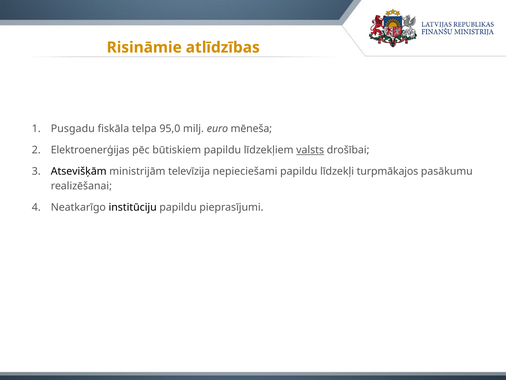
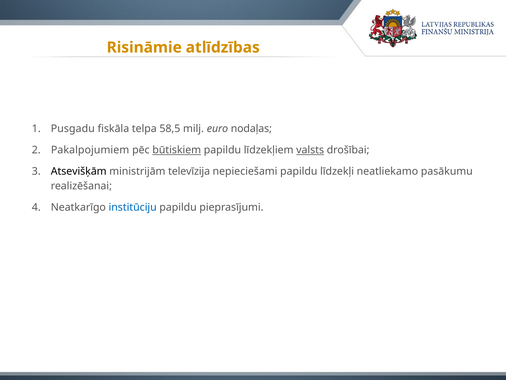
95,0: 95,0 -> 58,5 (170, 128)
mēneša: mēneša -> nodaļas (251, 128)
Elektroenerģijas: Elektroenerģijas -> Pakalpojumiem (90, 150)
būtiskiem underline: none -> present (177, 150)
turpmākajos: turpmākajos -> neatliekamo (387, 171)
institūciju colour: black -> blue (133, 207)
